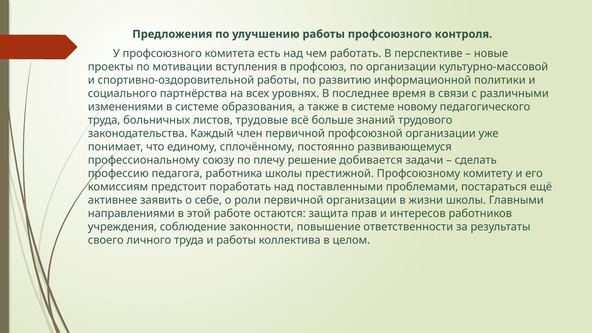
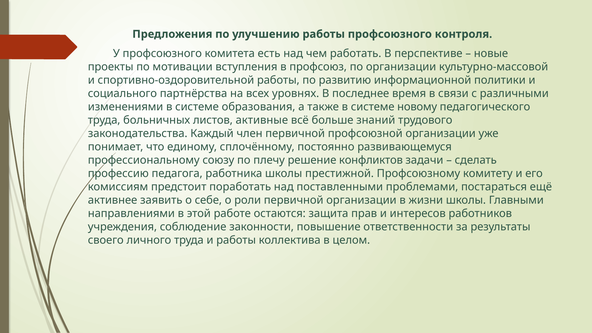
трудовые: трудовые -> активные (262, 120)
добивается: добивается -> конфликтов (371, 160)
